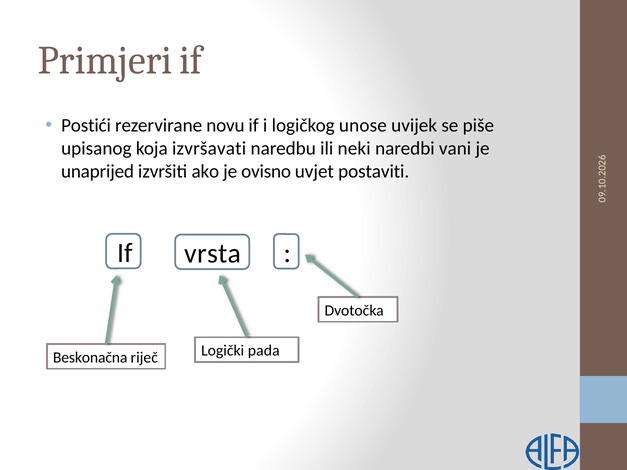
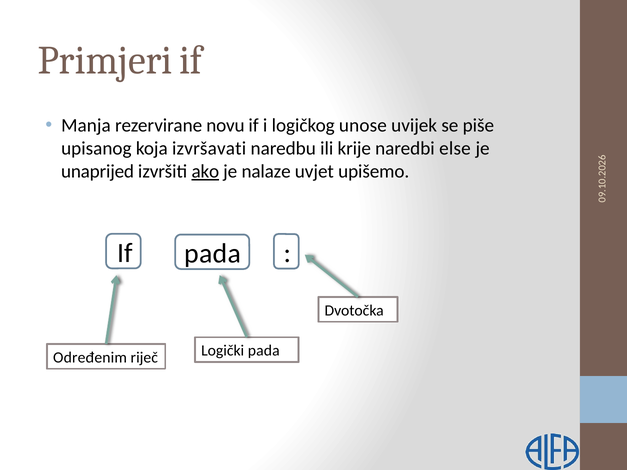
Postići: Postići -> Manja (86, 126)
neki: neki -> krije (354, 149)
vani: vani -> else (455, 149)
ako underline: none -> present (205, 172)
ovisno: ovisno -> nalaze (266, 172)
postaviti: postaviti -> upišemo (374, 172)
If vrsta: vrsta -> pada (213, 254)
Beskonačna: Beskonačna -> Određenim (90, 358)
